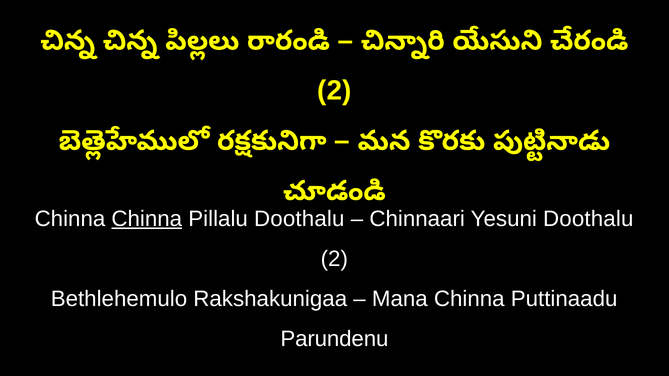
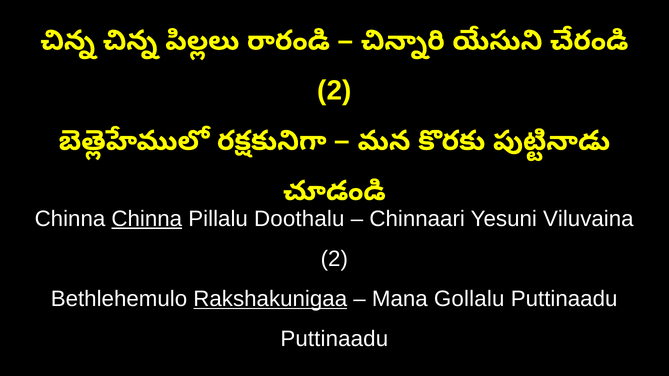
Yesuni Doothalu: Doothalu -> Viluvaina (588, 219)
Rakshakunigaa underline: none -> present (270, 299)
Mana Chinna: Chinna -> Gollalu (469, 299)
Parundenu: Parundenu -> Puttinaadu (334, 339)
